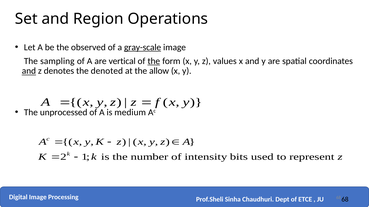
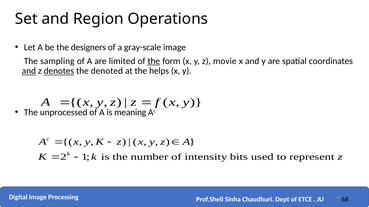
observed: observed -> designers (88, 47)
gray-scale underline: present -> none (143, 47)
vertical: vertical -> limited (122, 61)
values: values -> movie (225, 61)
denotes underline: none -> present (59, 71)
allow: allow -> helps (159, 71)
medium: medium -> meaning (130, 113)
